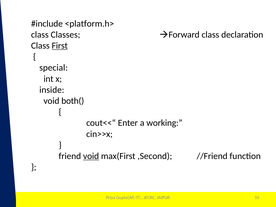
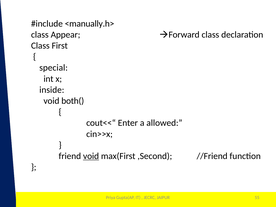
<platform.h>: <platform.h> -> <manually.h> (90, 24)
Classes: Classes -> Appear (65, 35)
First underline: present -> none (60, 46)
working: working -> allowed (164, 123)
